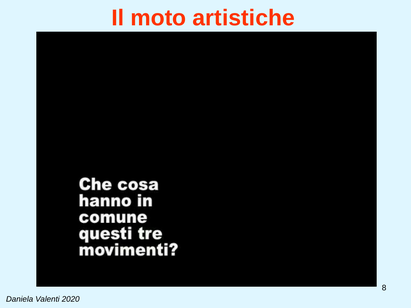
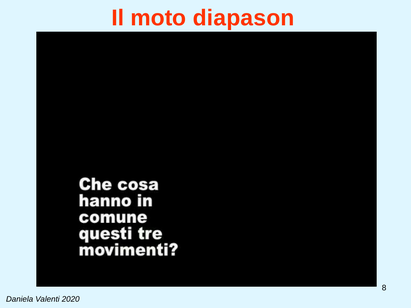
artistiche: artistiche -> diapason (244, 18)
